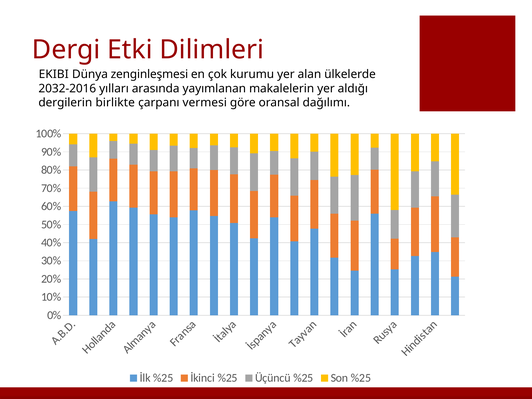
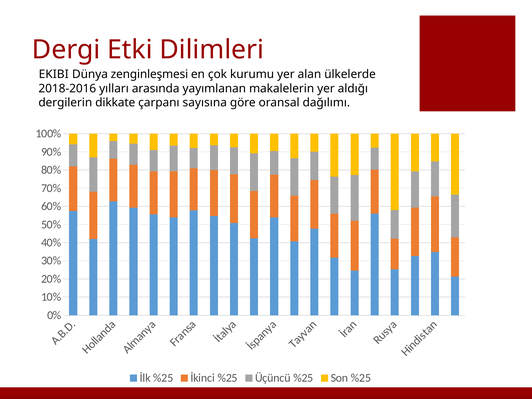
2032-2016: 2032-2016 -> 2018-2016 (67, 89)
birlikte: birlikte -> dikkate (115, 103)
vermesi: vermesi -> sayısına (205, 103)
